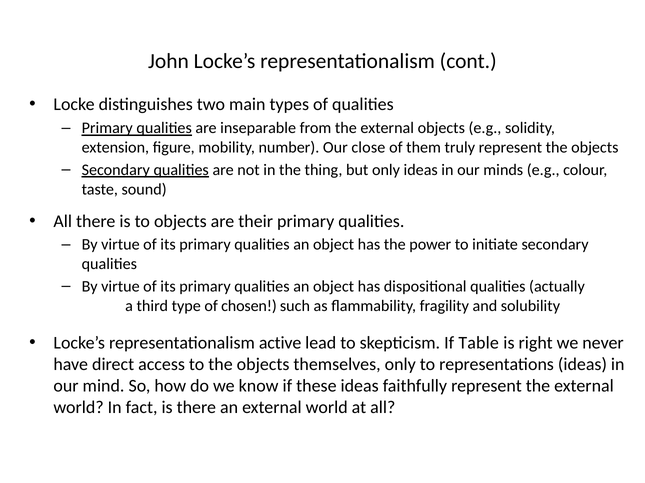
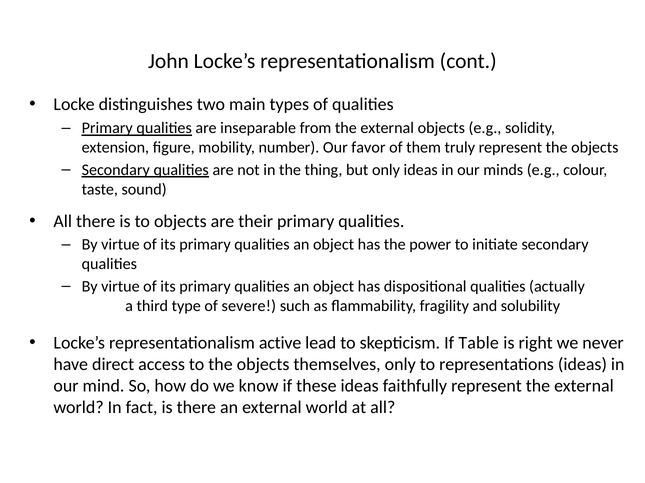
close: close -> favor (368, 148)
chosen: chosen -> severe (249, 306)
